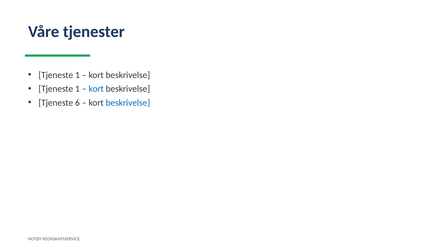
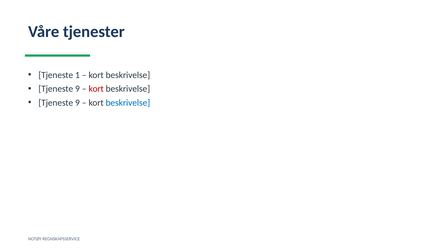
1: 1 -> 9 (77, 89)
kort colour: blue -> red (96, 89)
6: 6 -> 9 (77, 103)
